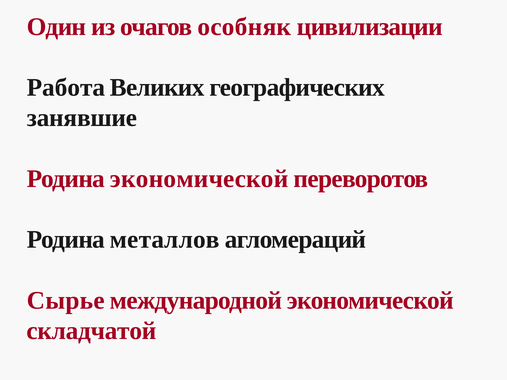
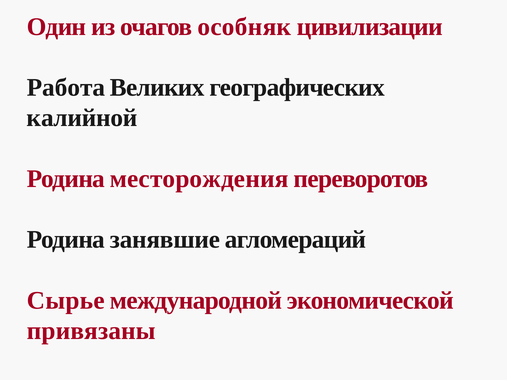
занявшие: занявшие -> калийной (82, 118)
Родина экономической: экономической -> месторождения (199, 179)
металлов: металлов -> занявшие (165, 240)
складчатой: складчатой -> привязаны (91, 331)
